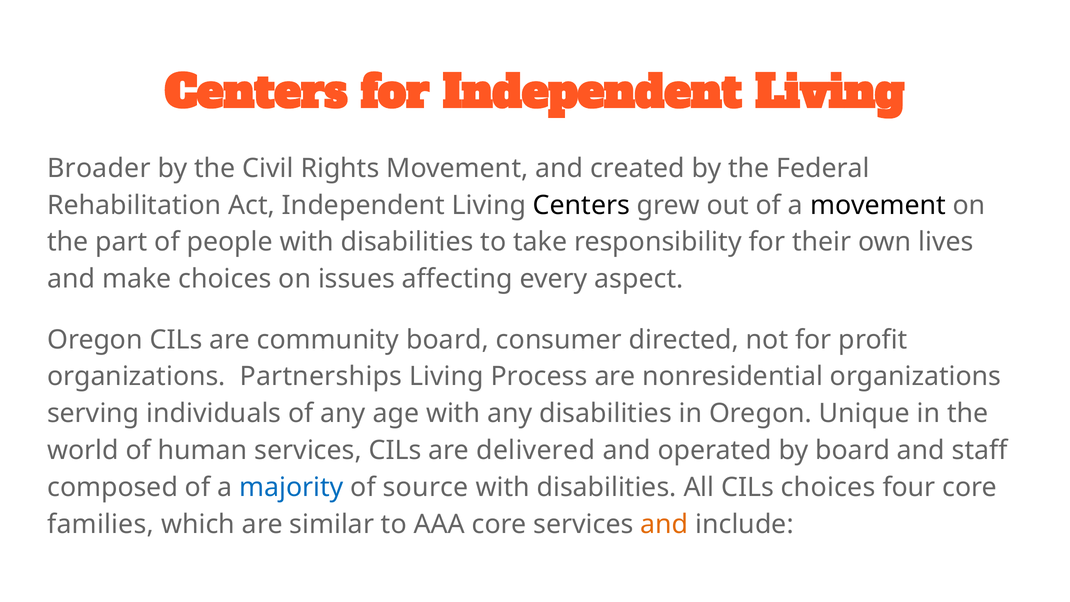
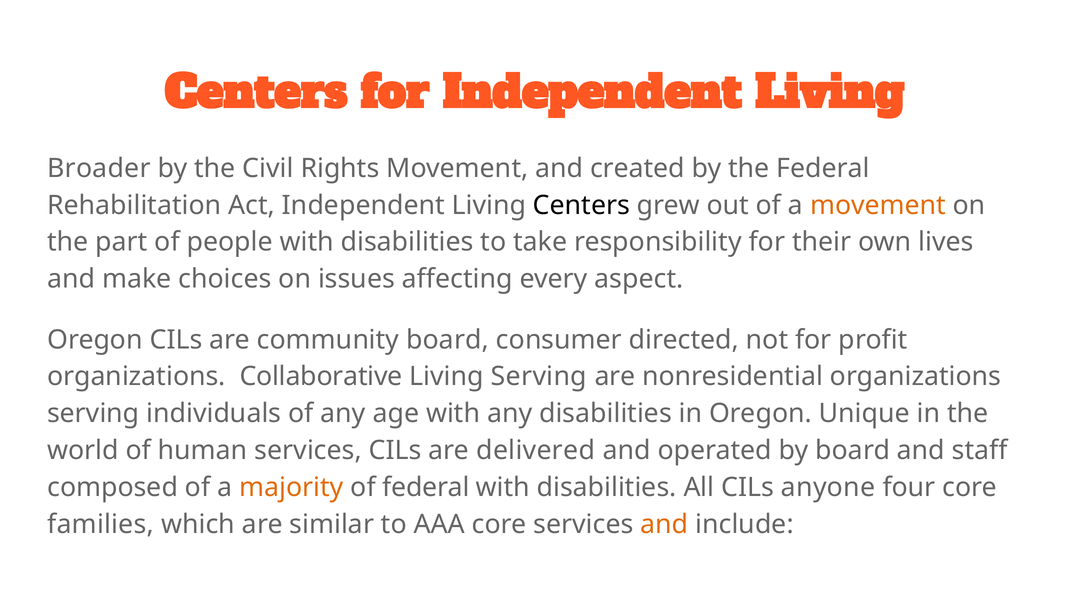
movement colour: black -> orange (878, 205)
Partnerships: Partnerships -> Collaborative (321, 377)
Living Process: Process -> Serving (539, 377)
majority colour: blue -> orange (291, 487)
of source: source -> federal (426, 487)
CILs choices: choices -> anyone (828, 487)
